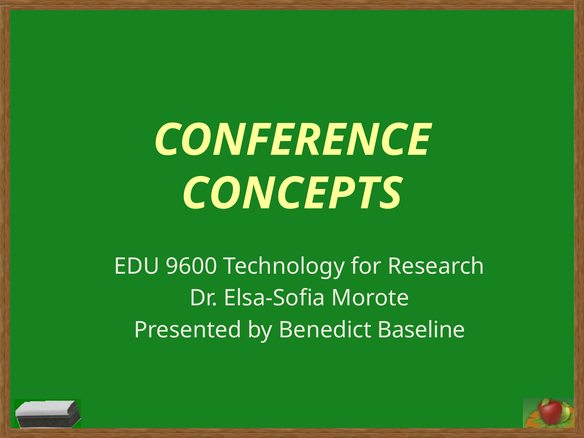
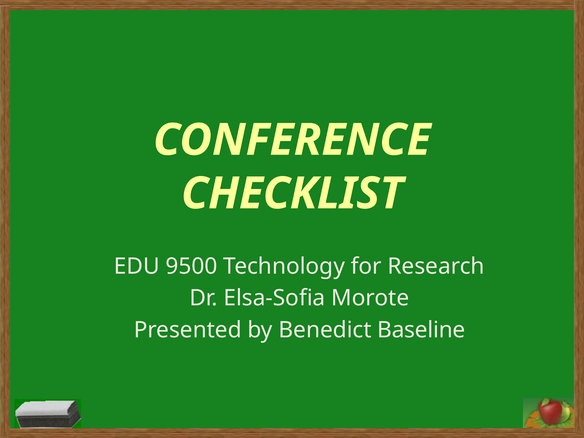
CONCEPTS: CONCEPTS -> CHECKLIST (292, 194)
9600: 9600 -> 9500 (192, 266)
